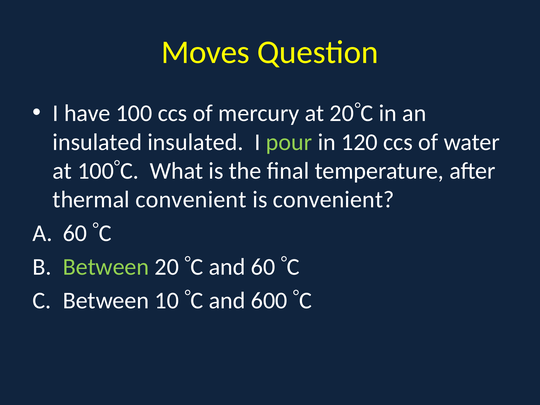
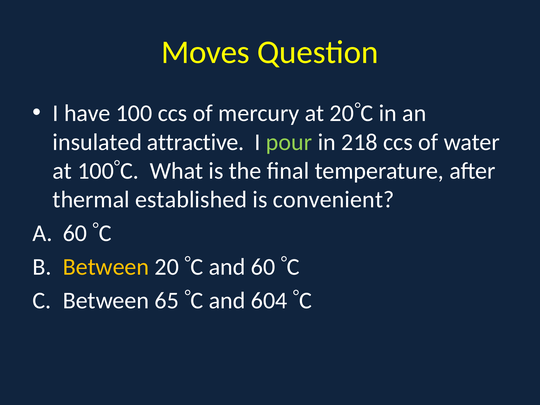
insulated insulated: insulated -> attractive (196, 142)
120: 120 -> 218 (360, 142)
thermal convenient: convenient -> established (191, 200)
Between colour: light green -> yellow (106, 267)
10: 10 -> 65 (167, 301)
600: 600 -> 604 (269, 301)
